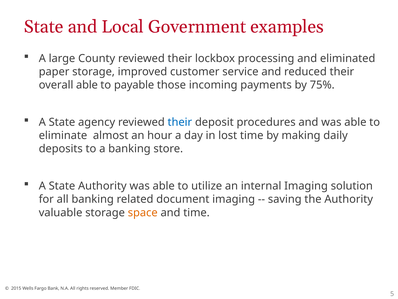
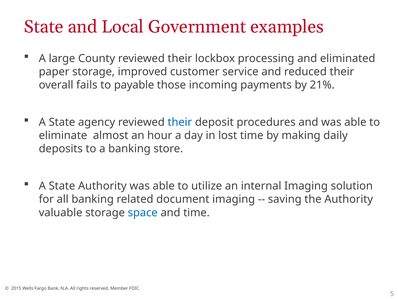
overall able: able -> fails (87, 85)
75%: 75% -> 21% (322, 85)
space colour: orange -> blue (143, 212)
